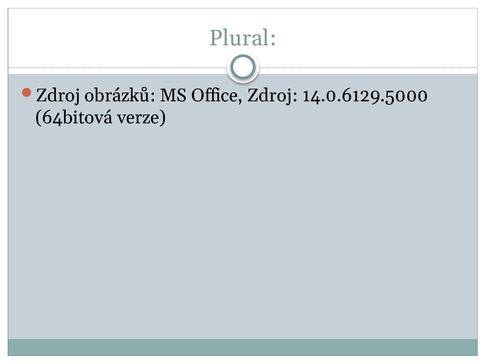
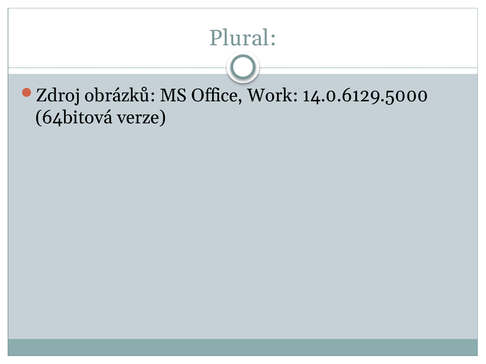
Office Zdroj: Zdroj -> Work (273, 96)
